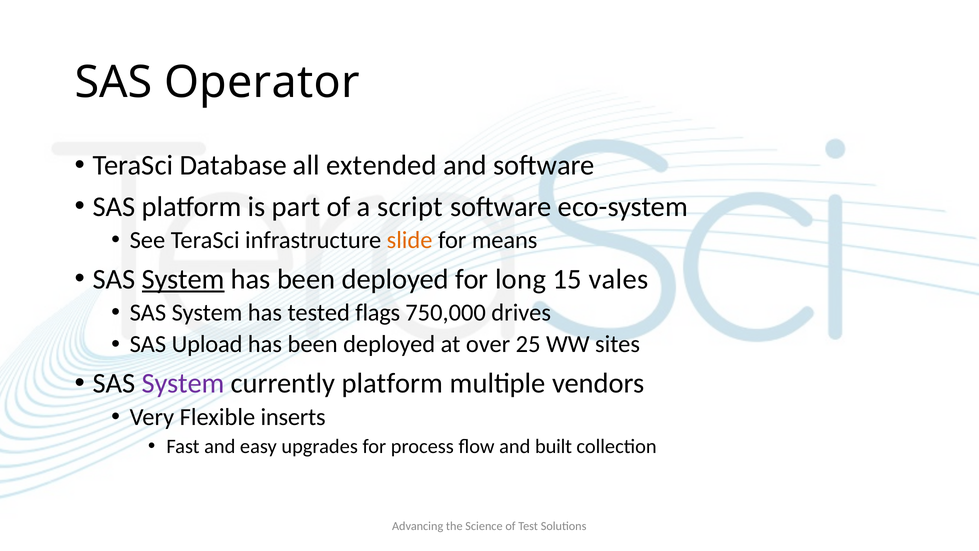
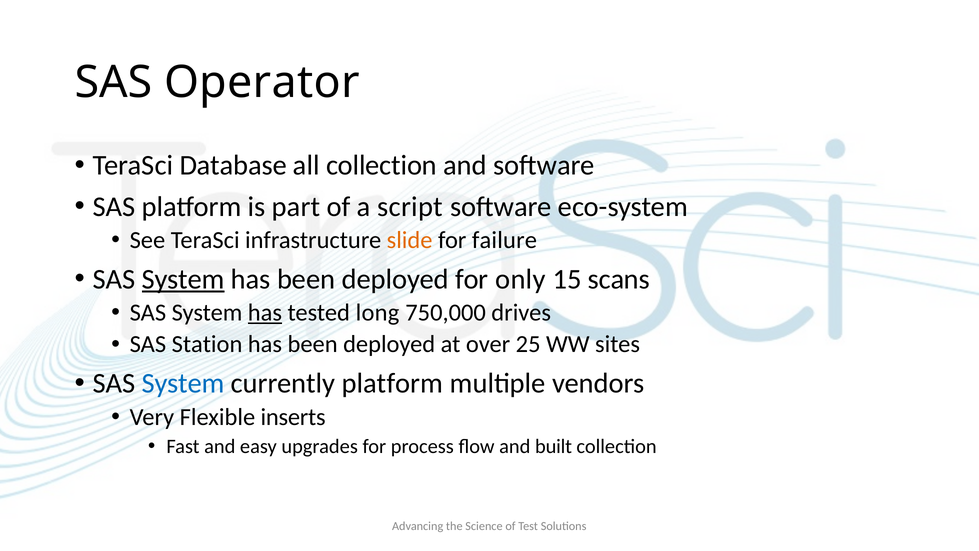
all extended: extended -> collection (381, 165)
means: means -> failure (504, 240)
long: long -> only (521, 279)
vales: vales -> scans (619, 279)
has underline: none -> present (265, 313)
flags: flags -> long (377, 313)
Upload: Upload -> Station (207, 344)
System colour: purple -> blue (183, 383)
